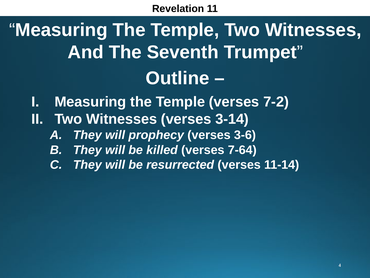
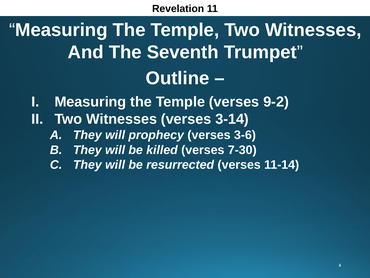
7-2: 7-2 -> 9-2 (276, 102)
7-64: 7-64 -> 7-30 (242, 150)
